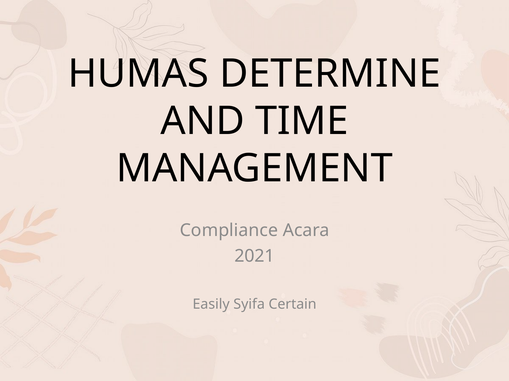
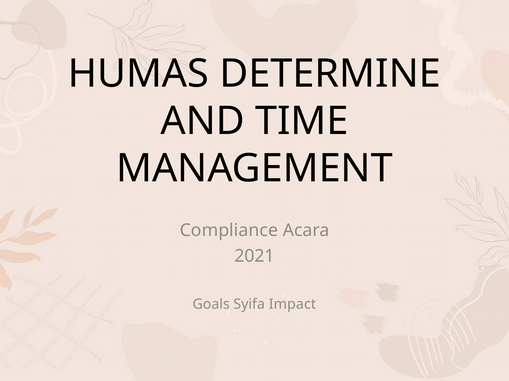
Easily: Easily -> Goals (211, 305)
Certain: Certain -> Impact (292, 305)
